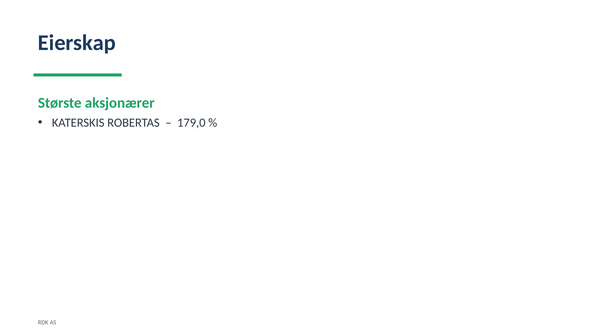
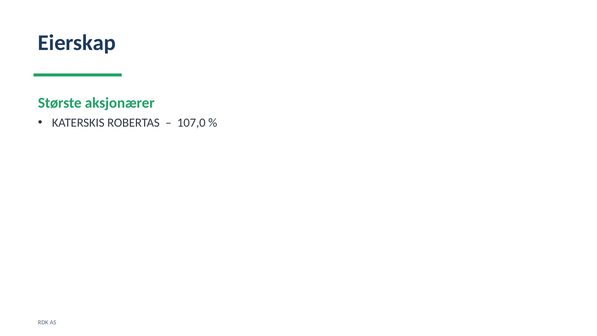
179,0: 179,0 -> 107,0 (191, 123)
